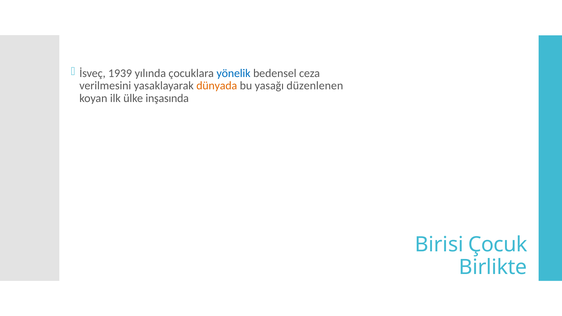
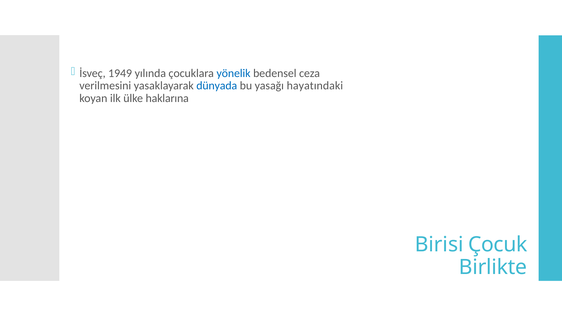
1939: 1939 -> 1949 (120, 73)
dünyada colour: orange -> blue (217, 86)
düzenlenen: düzenlenen -> hayatındaki (315, 86)
inşasında: inşasında -> haklarına (167, 98)
